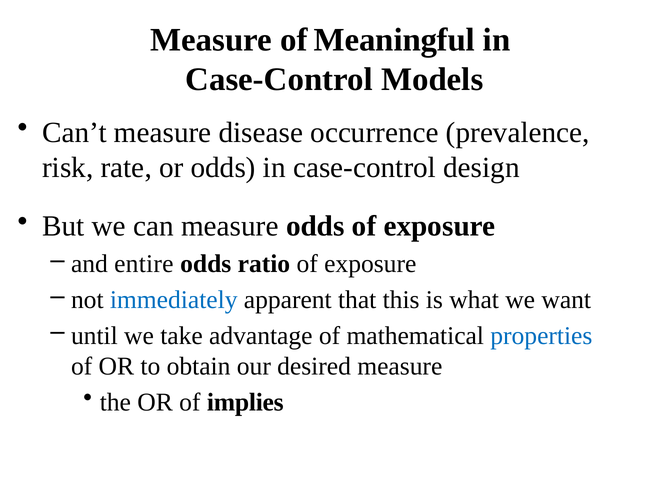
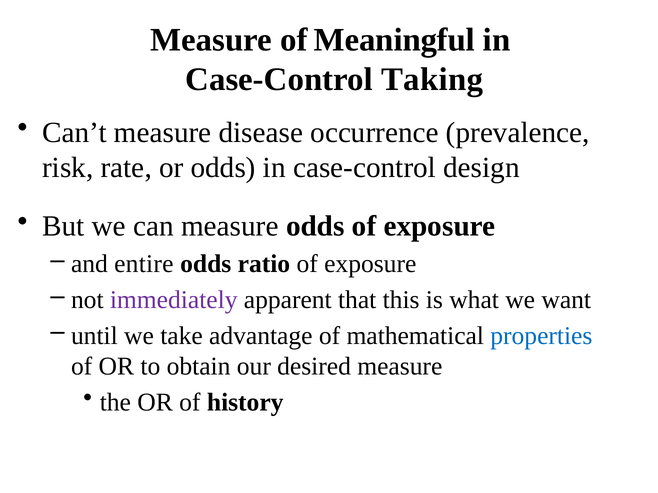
Models: Models -> Taking (432, 80)
immediately colour: blue -> purple (174, 300)
implies: implies -> history (245, 403)
